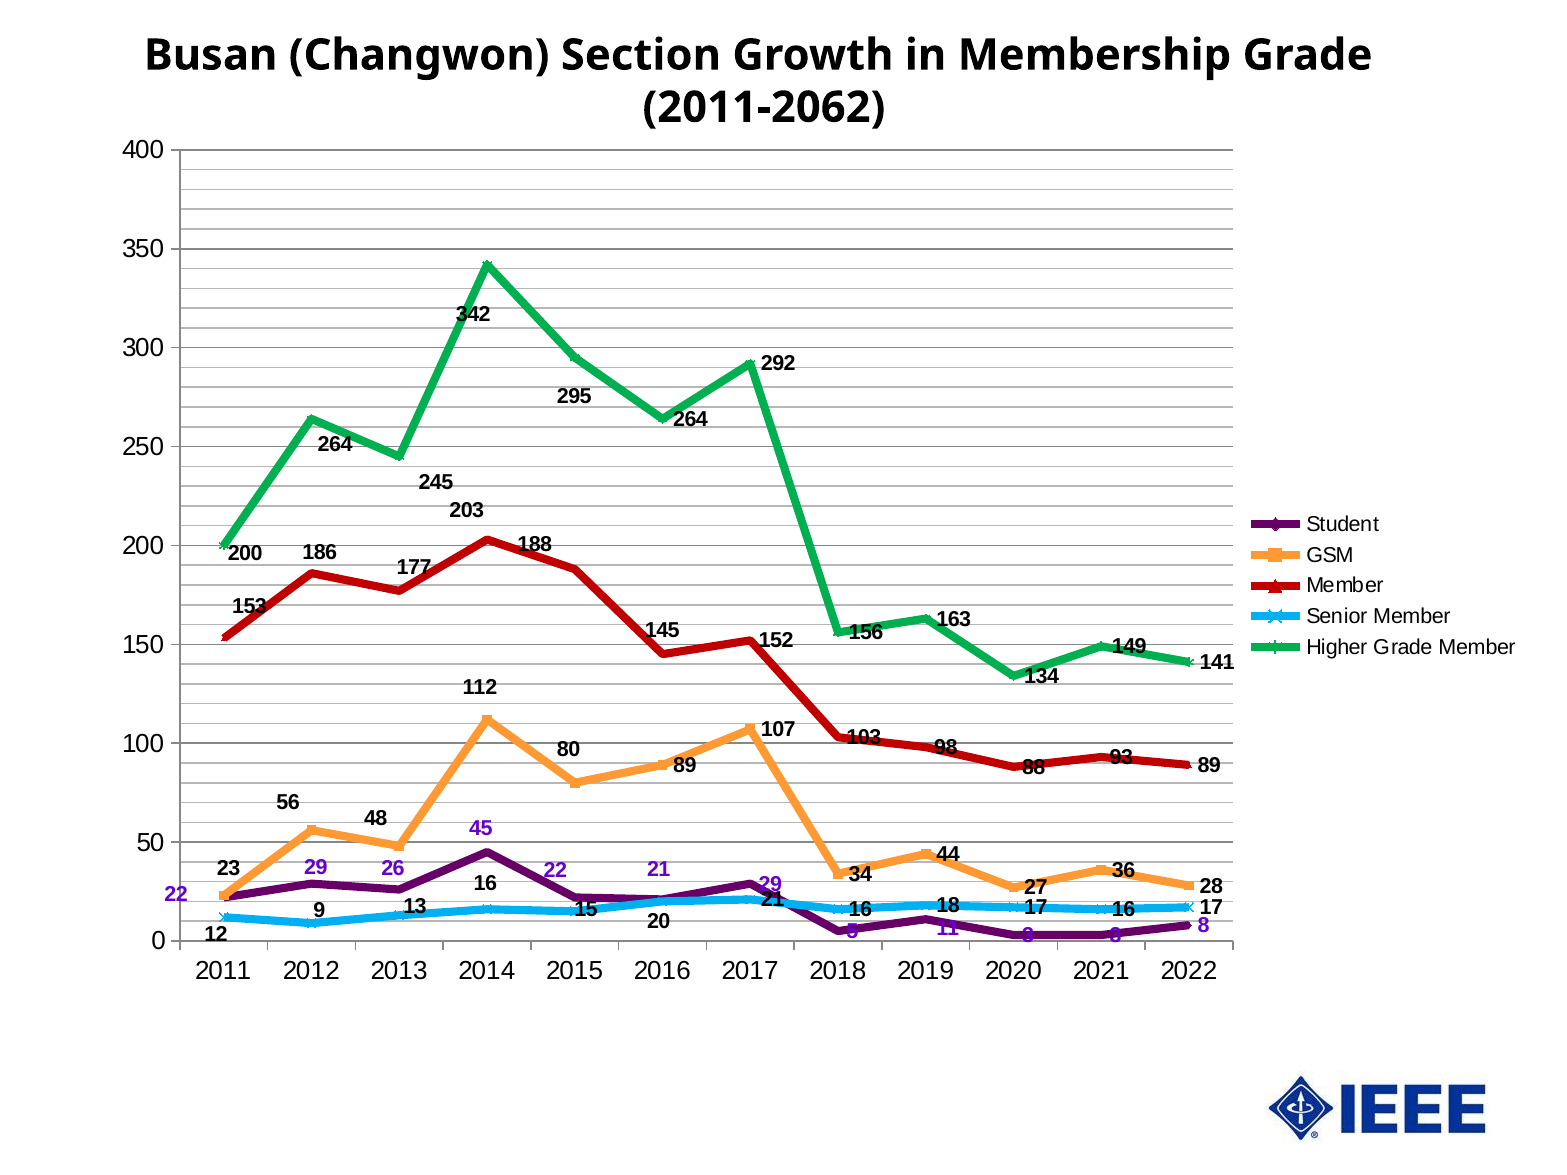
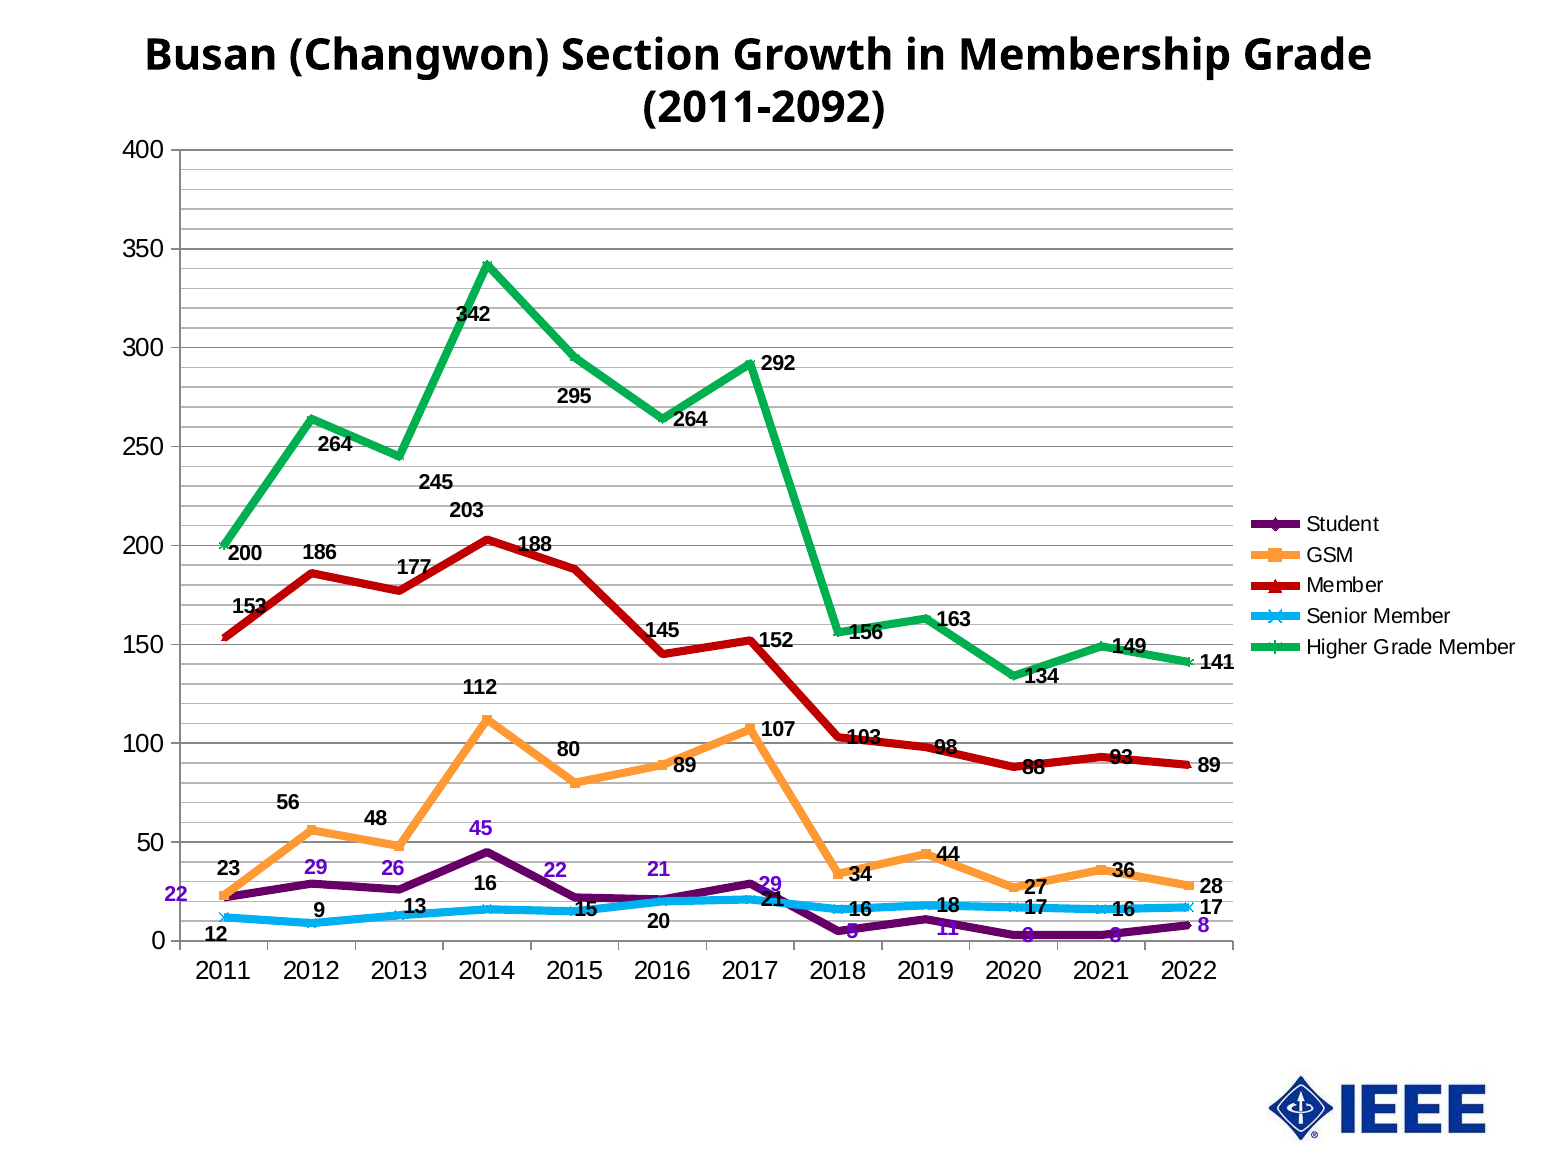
2011-2062: 2011-2062 -> 2011-2092 (764, 107)
